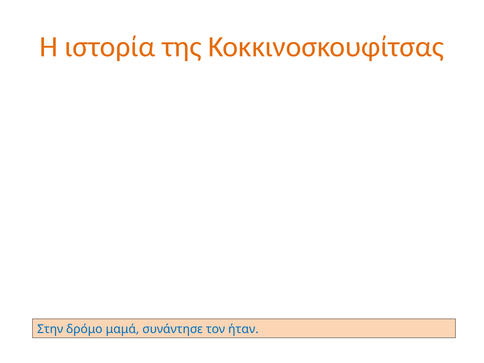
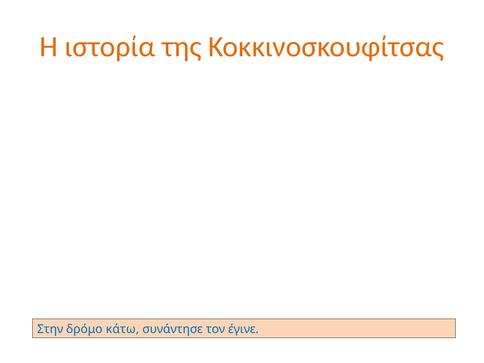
μαμά: μαμά -> κάτω (122, 329)
ήταν: ήταν -> έγινε (243, 329)
